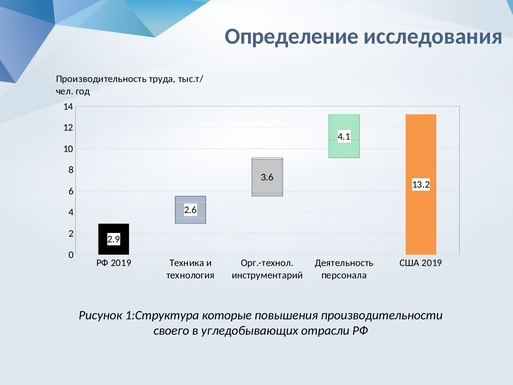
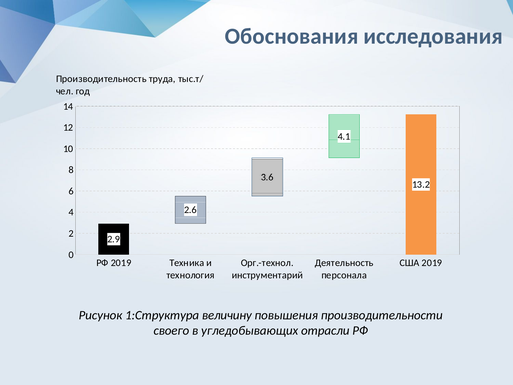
Определение: Определение -> Обоснования (292, 36)
которые: которые -> величину (227, 315)
